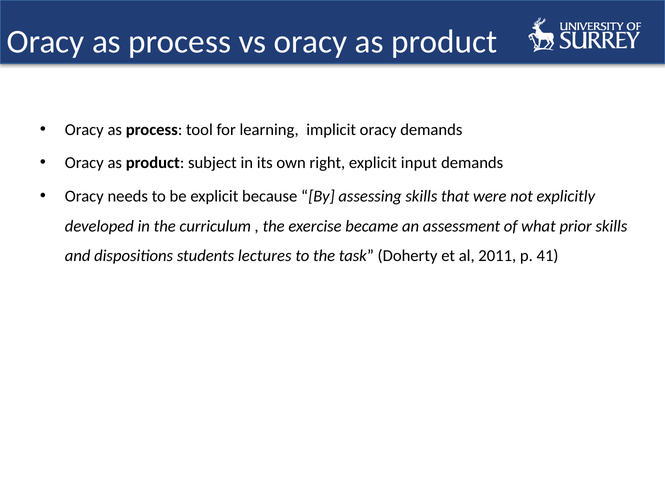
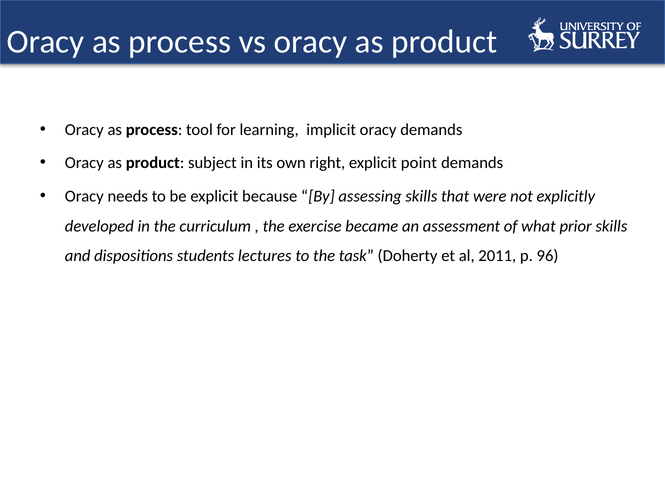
input: input -> point (419, 163)
41: 41 -> 96 (548, 256)
